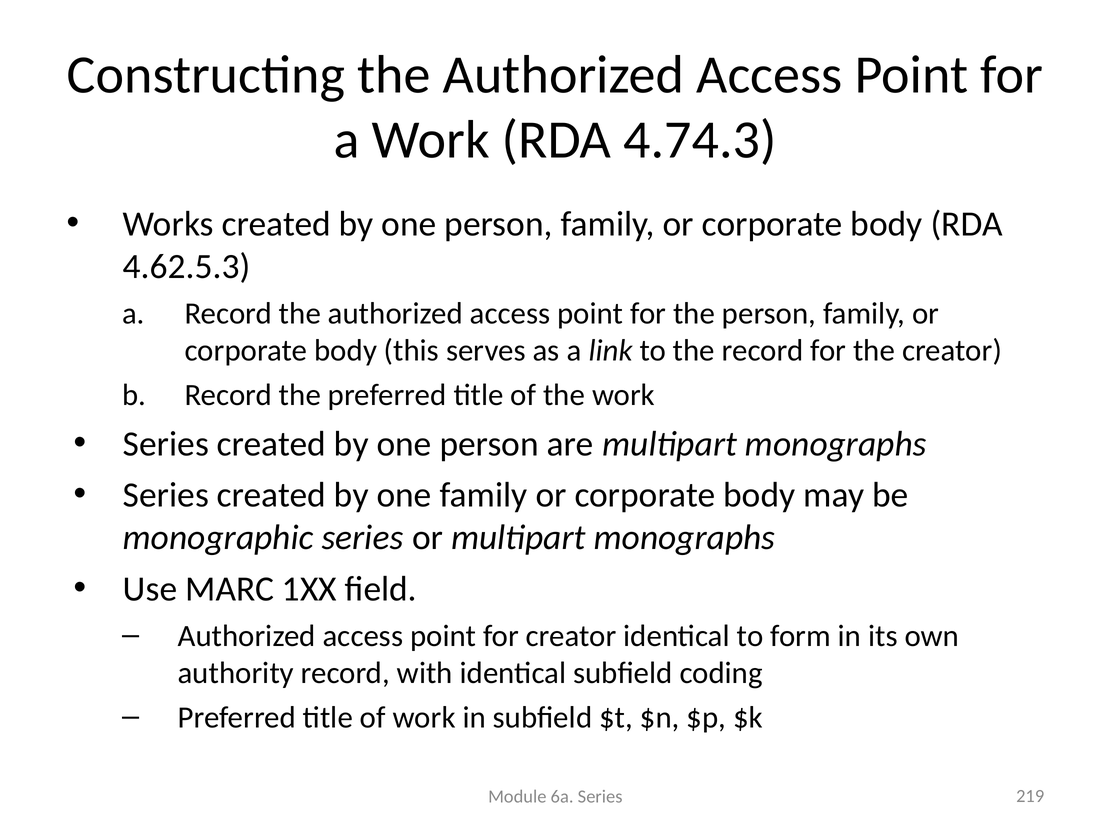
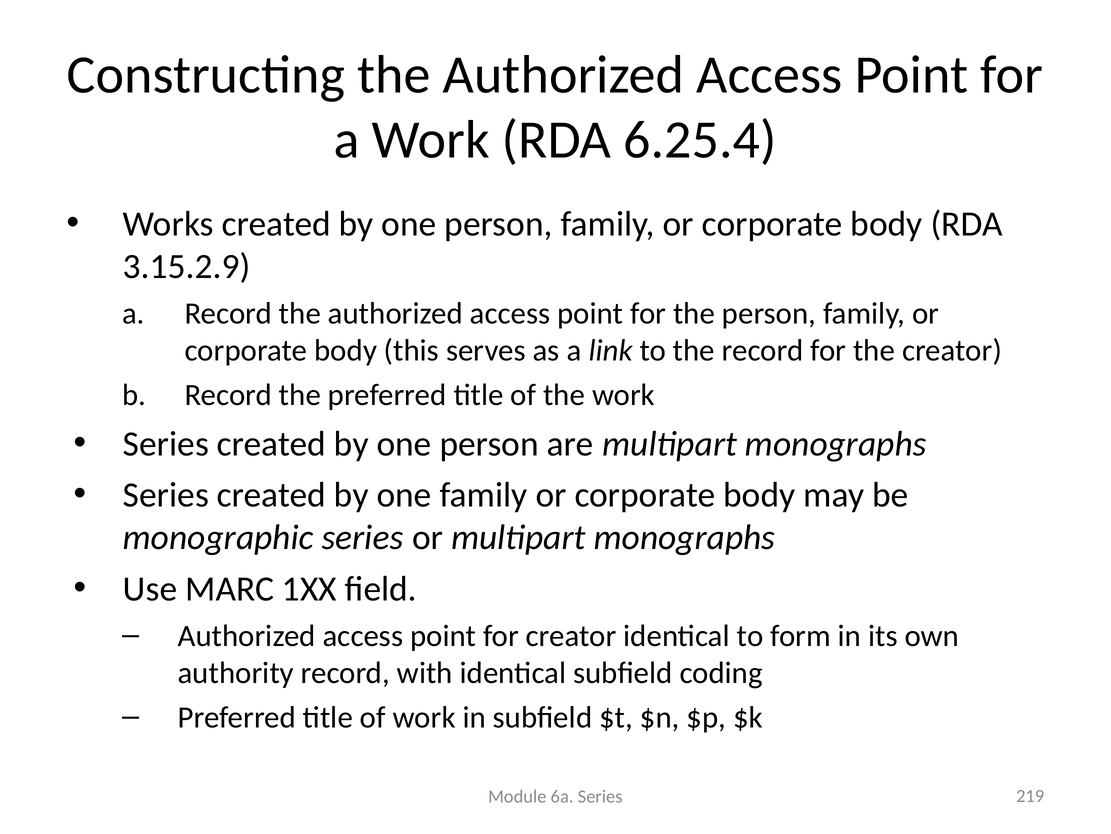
4.74.3: 4.74.3 -> 6.25.4 (700, 140)
4.62.5.3: 4.62.5.3 -> 3.15.2.9 (187, 266)
